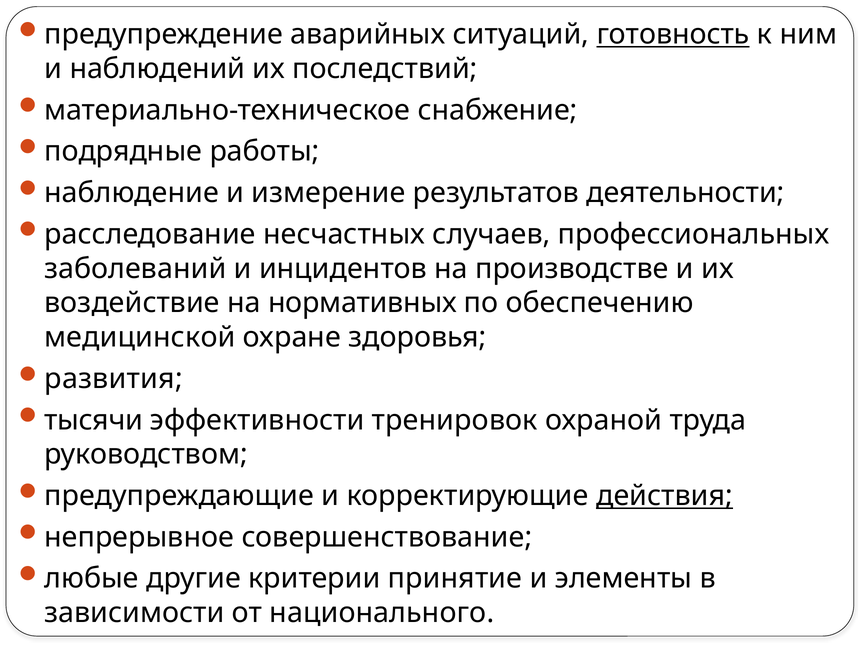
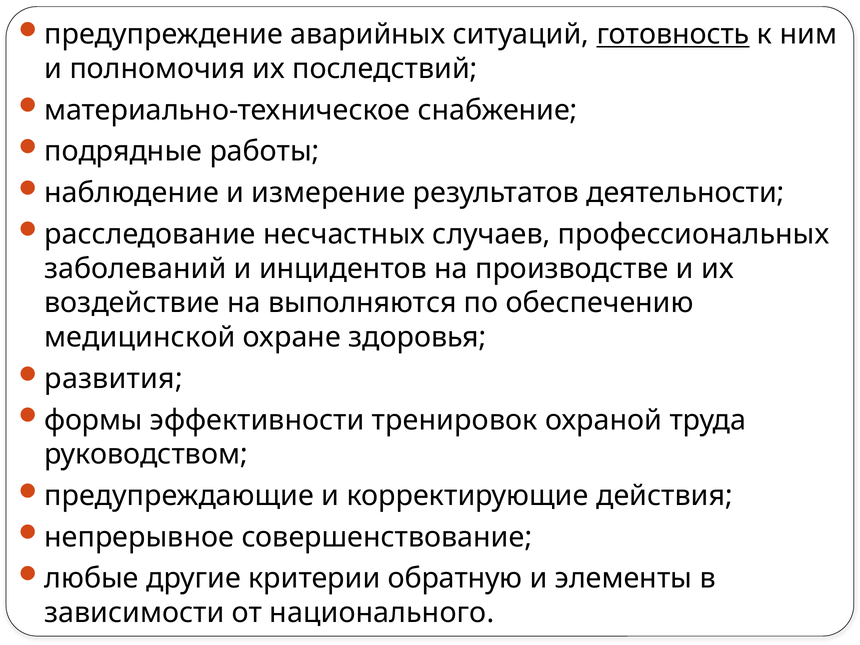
наблюдений: наблюдений -> полномочия (157, 69)
нормативных: нормативных -> выполняются (362, 303)
тысячи: тысячи -> формы (94, 420)
действия underline: present -> none (664, 496)
принятие: принятие -> обратную (455, 578)
